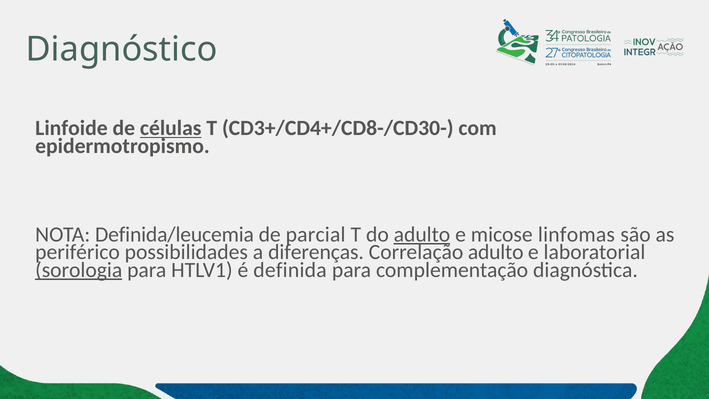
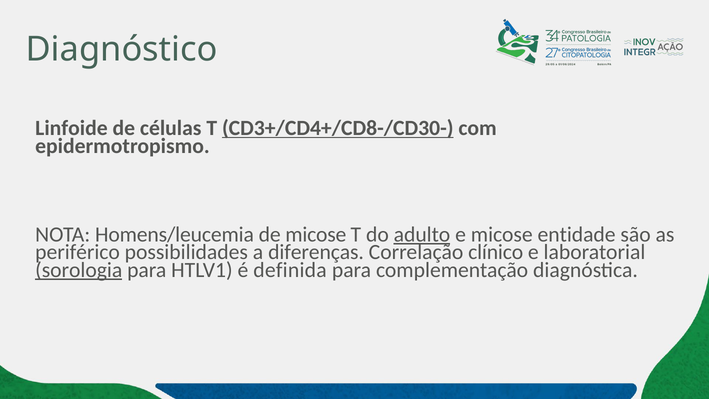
células underline: present -> none (171, 128)
CD3+/CD4+/CD8-/CD30- underline: none -> present (338, 128)
Definida/leucemia: Definida/leucemia -> Homens/leucemia (174, 234)
de parcial: parcial -> micose (316, 234)
linfomas: linfomas -> entidade (577, 234)
Correlação adulto: adulto -> clínico (496, 252)
